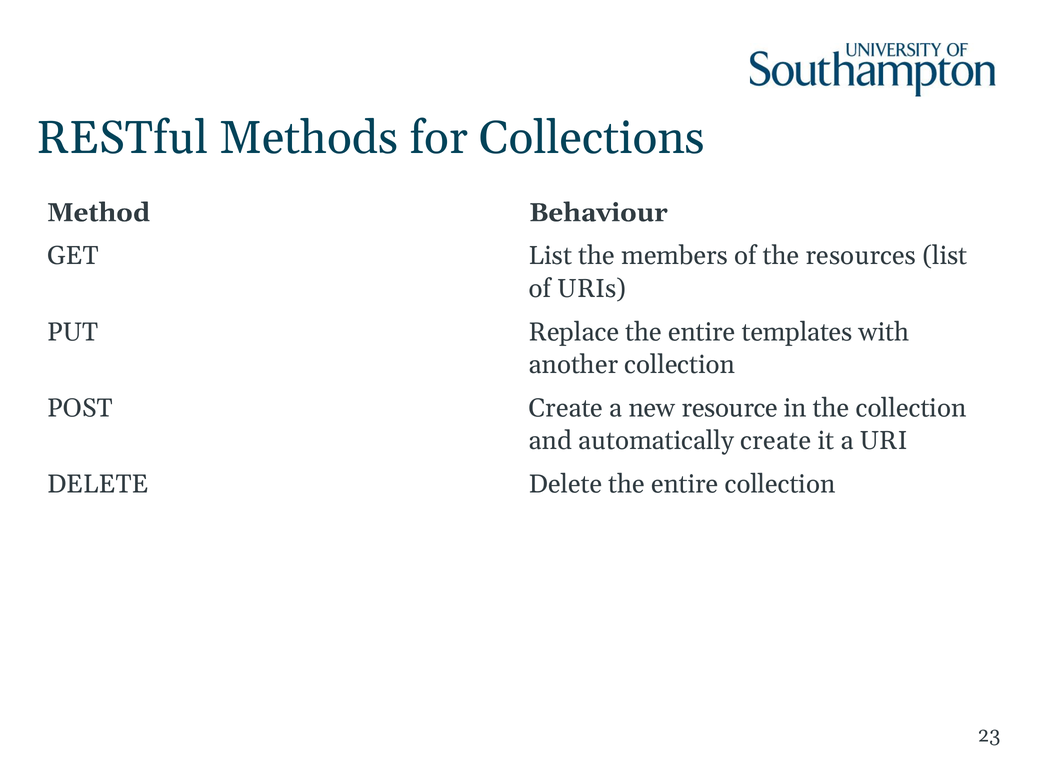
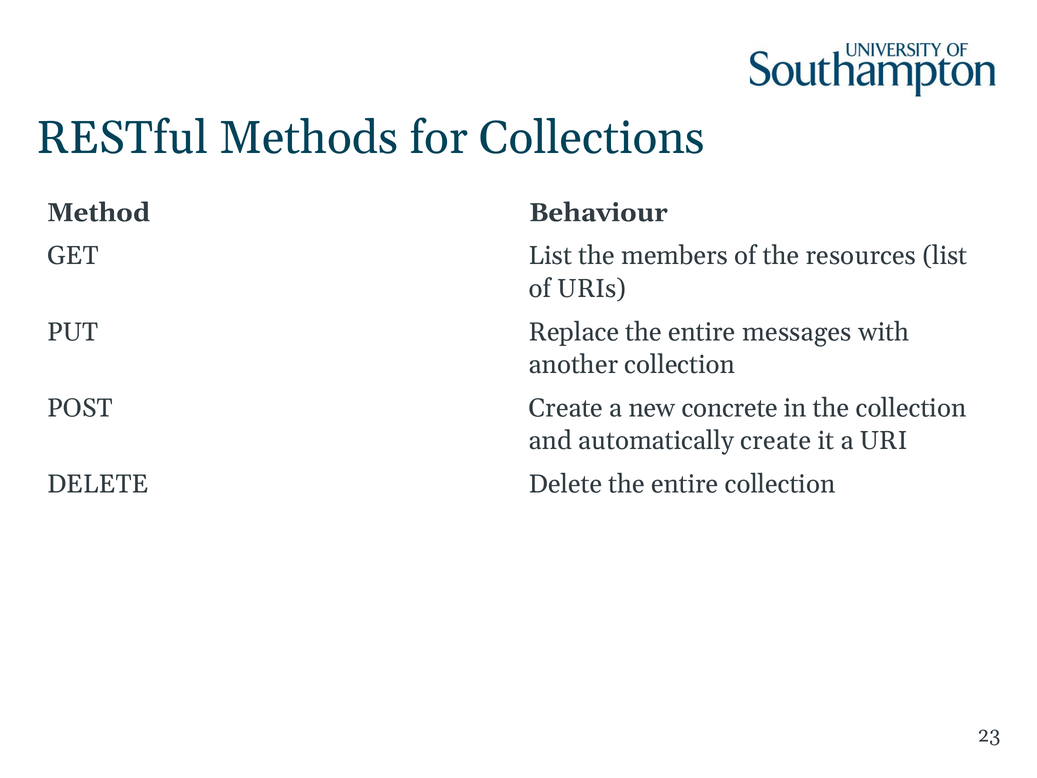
templates: templates -> messages (797, 332)
resource: resource -> concrete (730, 408)
